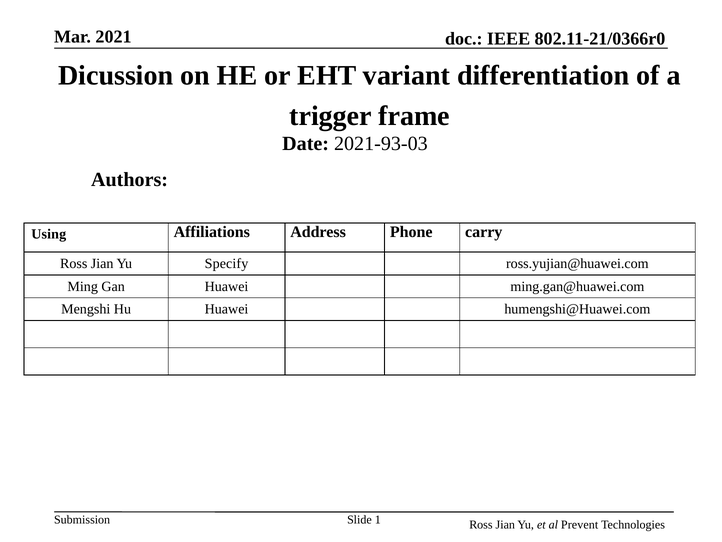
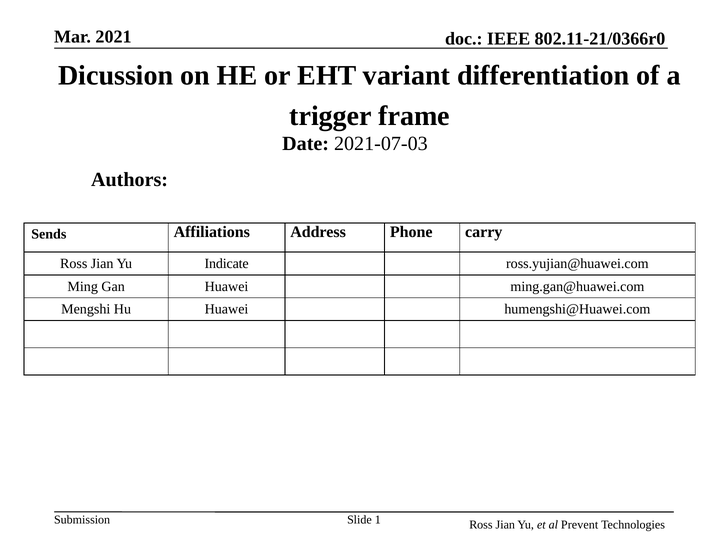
2021-93-03: 2021-93-03 -> 2021-07-03 (381, 143)
Using: Using -> Sends (49, 234)
Specify: Specify -> Indicate (227, 263)
